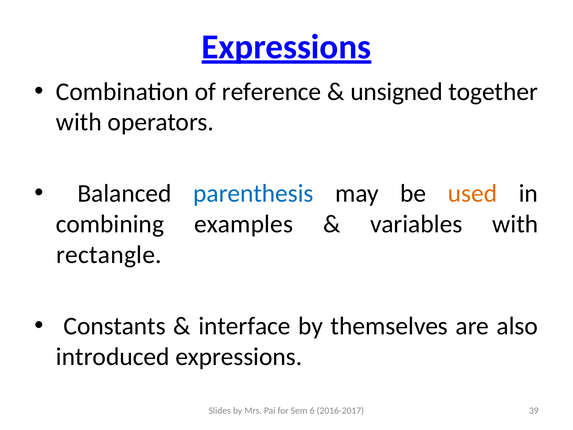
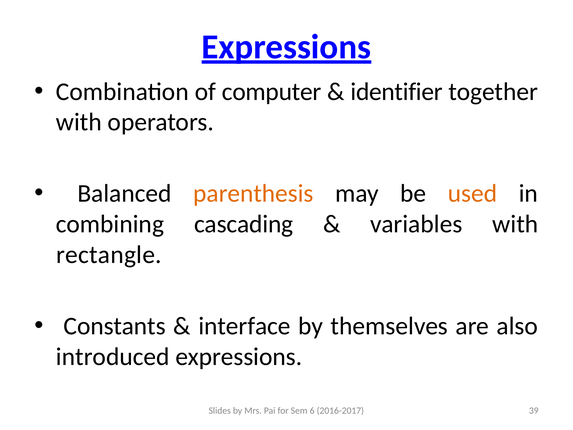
reference: reference -> computer (272, 92)
unsigned: unsigned -> identifier (397, 92)
parenthesis colour: blue -> orange (253, 193)
examples: examples -> cascading (244, 224)
